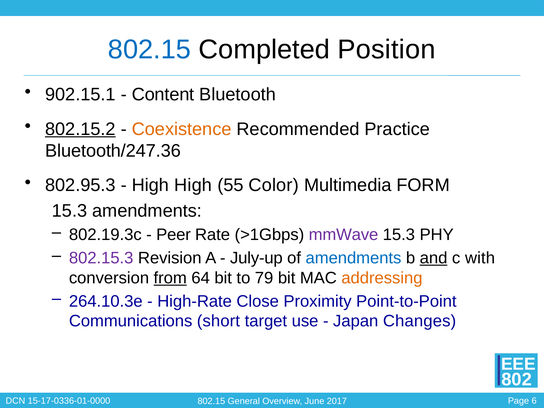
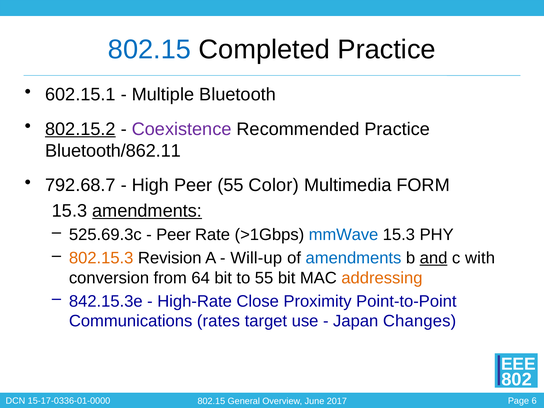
Completed Position: Position -> Practice (387, 50)
902.15.1: 902.15.1 -> 602.15.1 (80, 95)
Content: Content -> Multiple (163, 95)
Coexistence colour: orange -> purple (182, 129)
Bluetooth/247.36: Bluetooth/247.36 -> Bluetooth/862.11 (113, 151)
802.95.3: 802.95.3 -> 792.68.7 (80, 185)
High High: High -> Peer (193, 185)
amendments underline: none -> present (147, 211)
802.19.3c: 802.19.3c -> 525.69.3c (105, 235)
mmWave colour: purple -> blue (343, 235)
802.15.3 colour: purple -> orange (101, 258)
July-up: July-up -> Will-up (256, 258)
from underline: present -> none (170, 278)
to 79: 79 -> 55 (264, 278)
264.10.3e: 264.10.3e -> 842.15.3e (106, 301)
short: short -> rates (218, 321)
